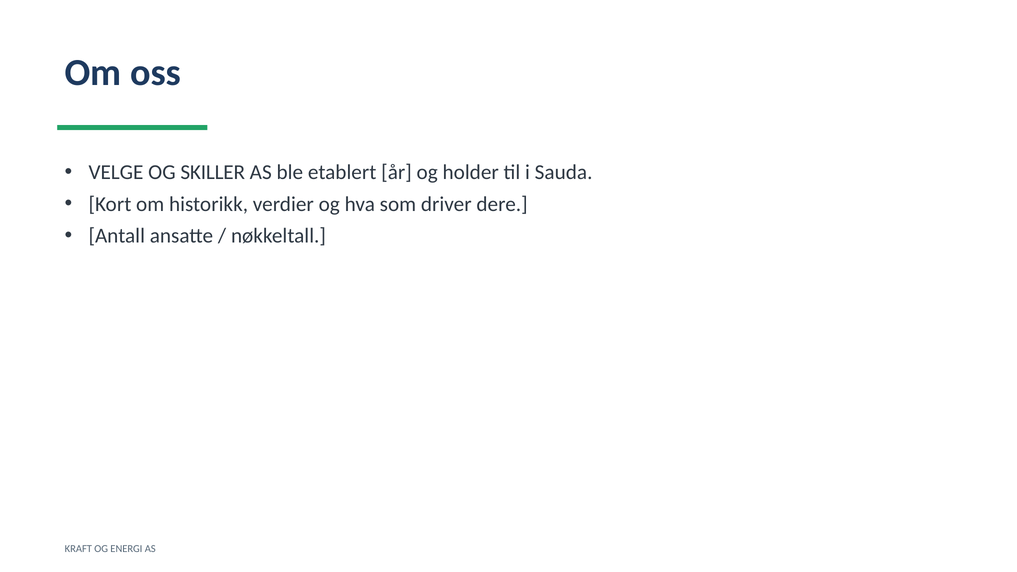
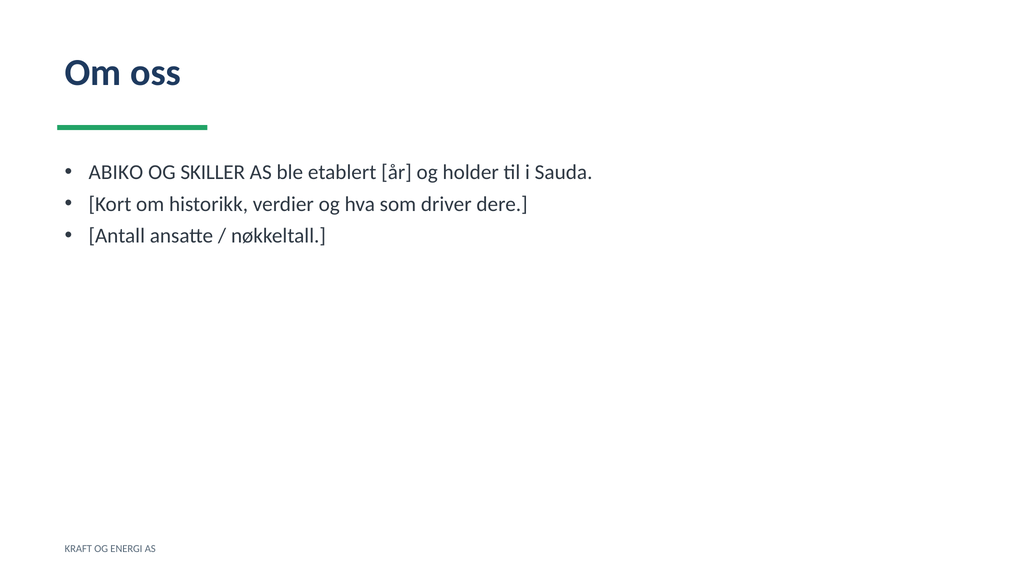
VELGE: VELGE -> ABIKO (116, 172)
